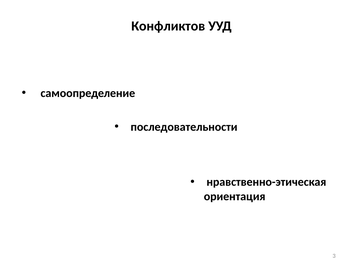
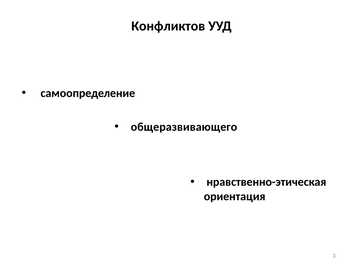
последовательности: последовательности -> общеразвивающего (184, 127)
